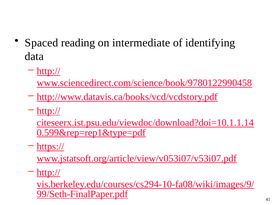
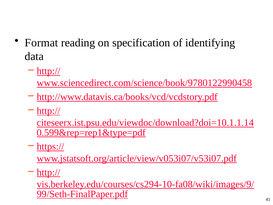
Spaced: Spaced -> Format (41, 43)
intermediate: intermediate -> specification (141, 43)
